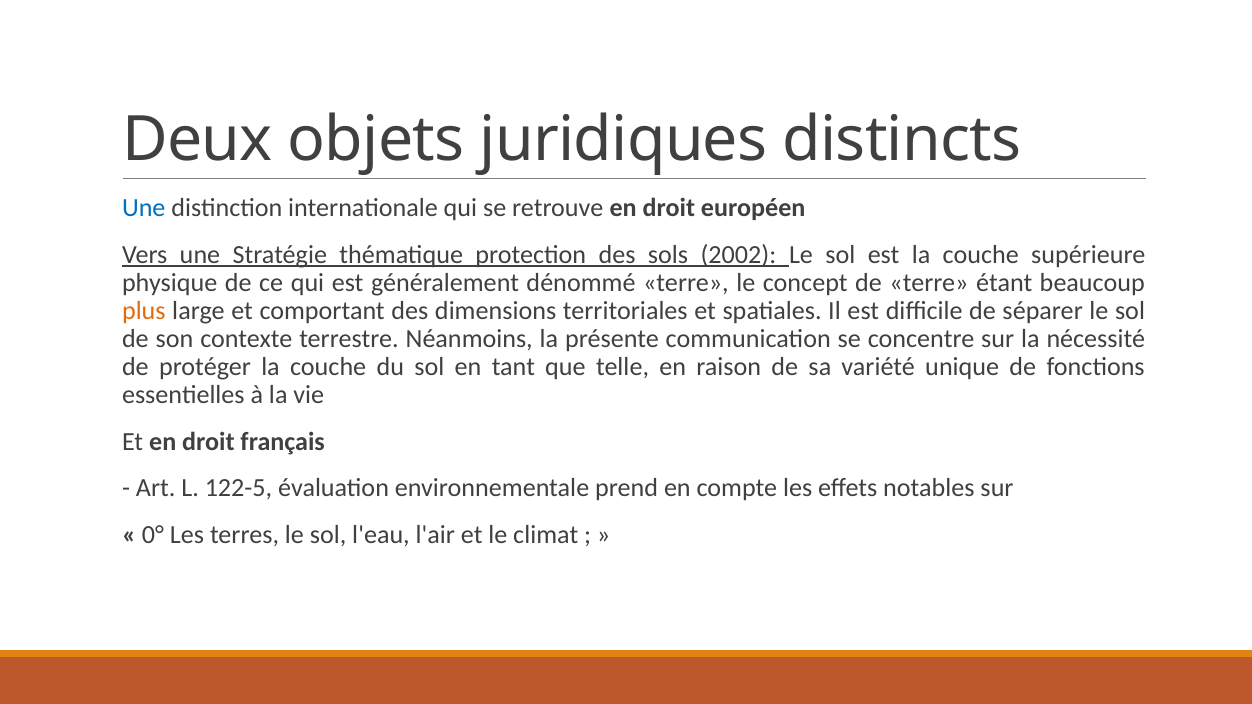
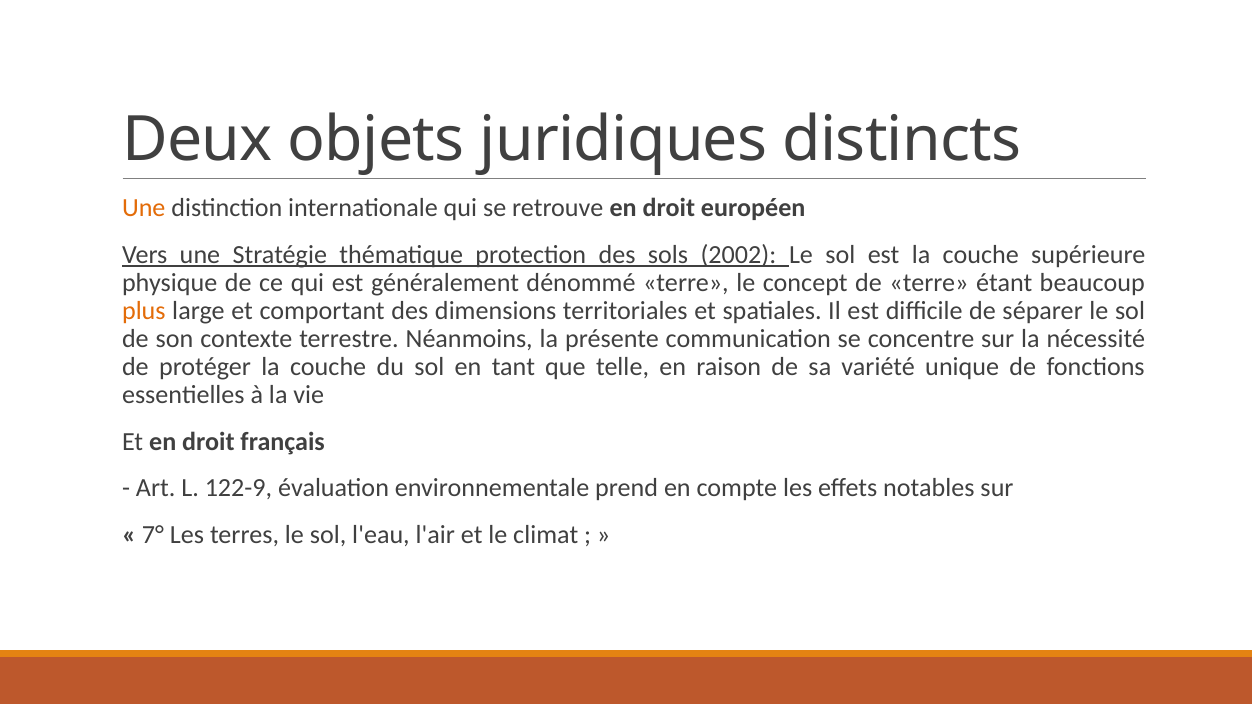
Une colour: blue -> orange (144, 208)
122-5: 122-5 -> 122-9 (238, 488)
0°: 0° -> 7° (153, 535)
